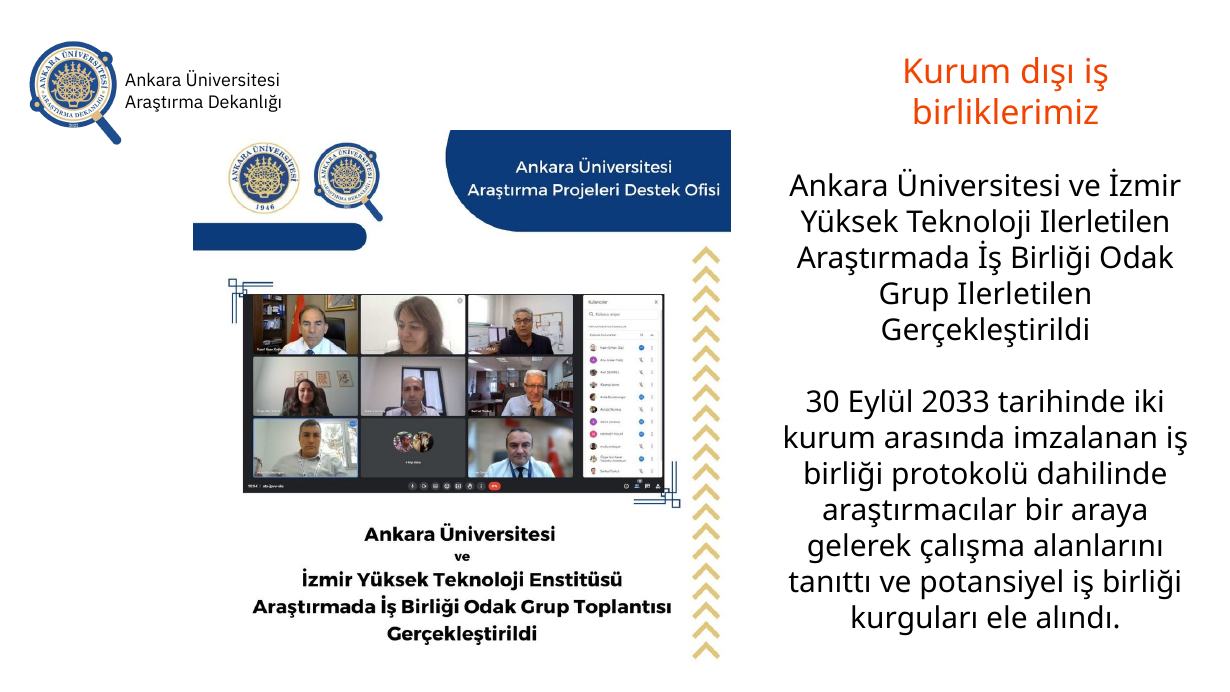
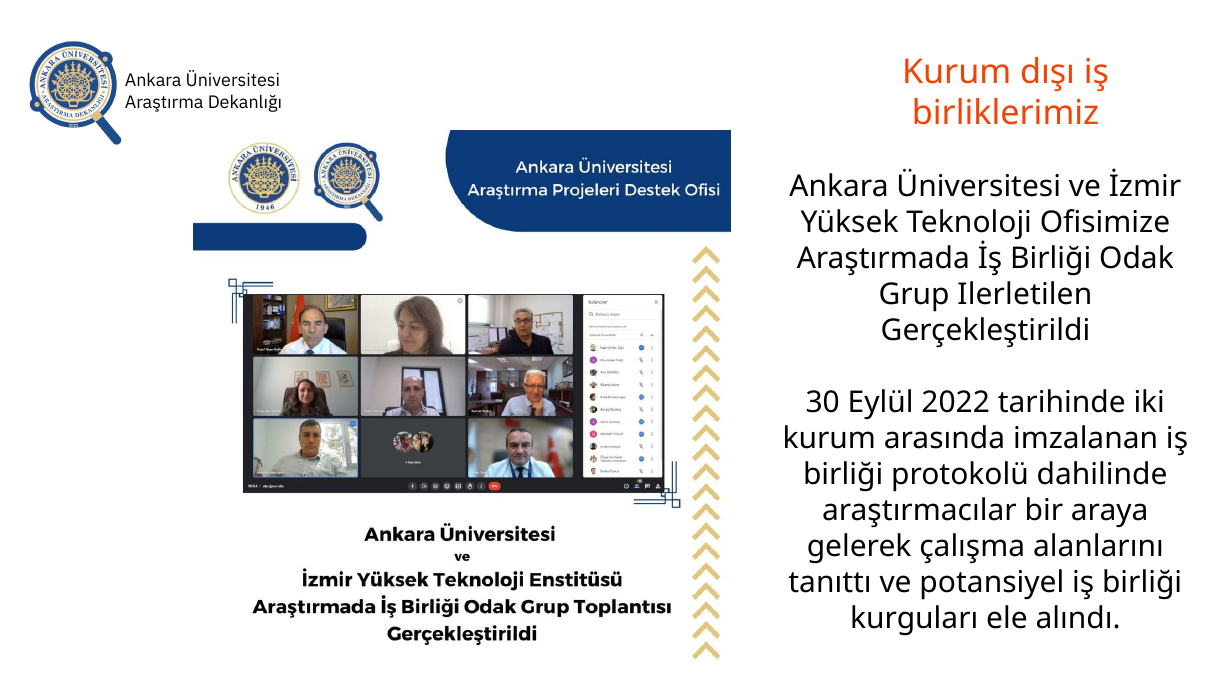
Teknoloji Ilerletilen: Ilerletilen -> Ofisimize (1105, 222)
2033: 2033 -> 2022 (956, 402)
